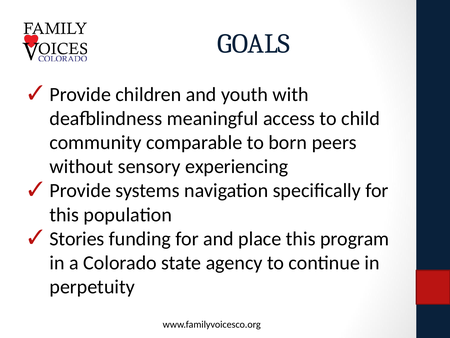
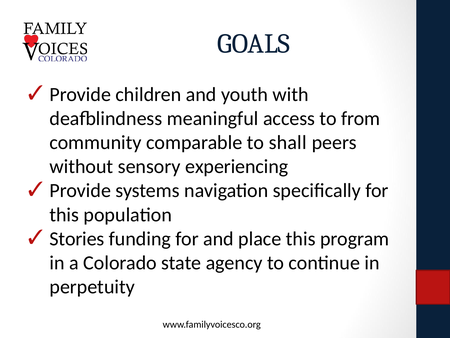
child: child -> from (361, 118)
born: born -> shall (288, 142)
